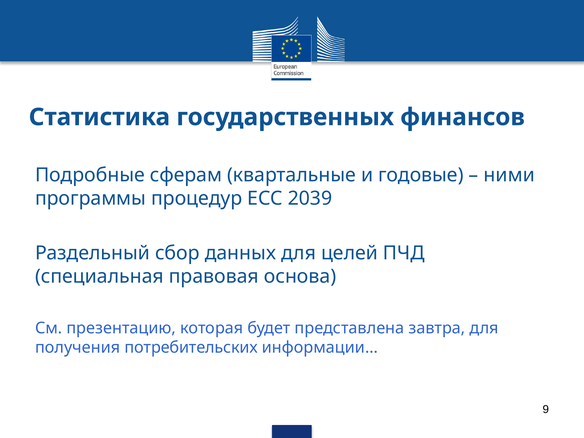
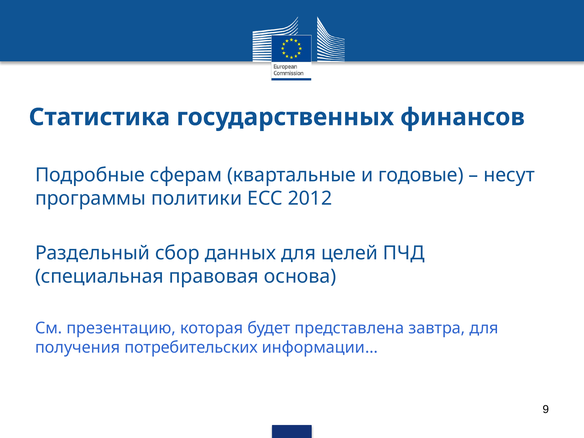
ними: ними -> несут (509, 175)
процедур: процедур -> политики (197, 199)
2039: 2039 -> 2012 (310, 199)
